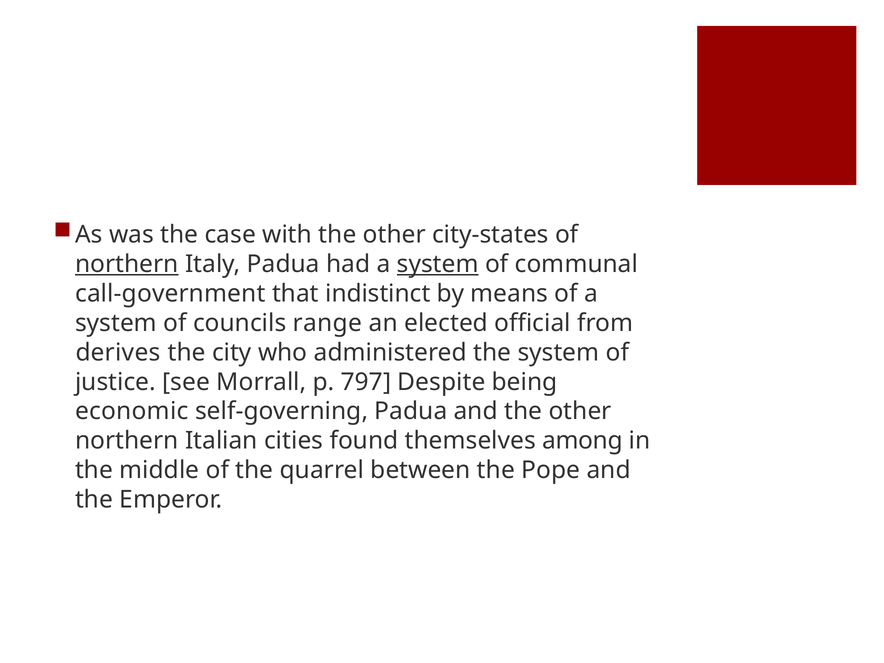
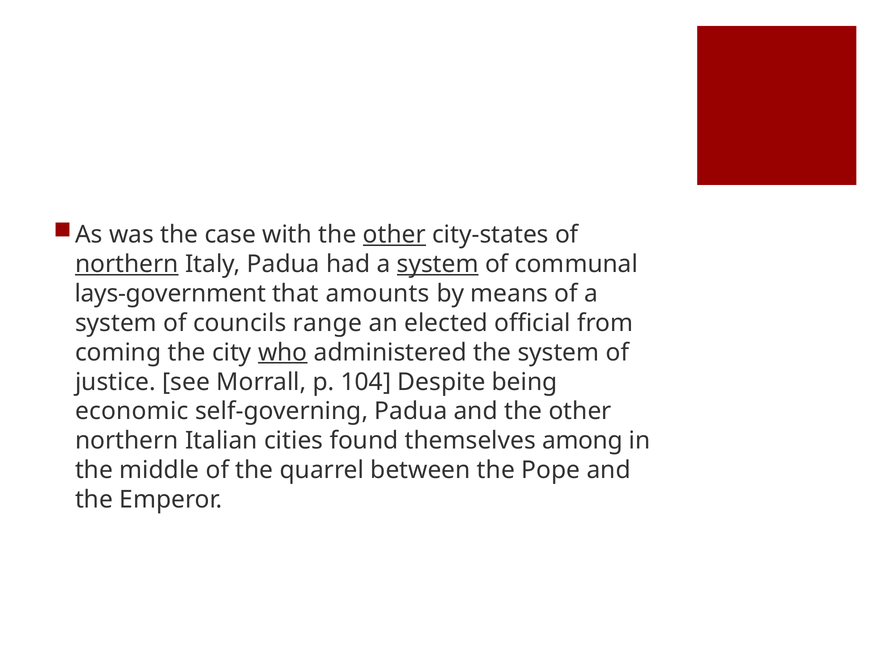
other underline: none -> present (394, 235)
call-government: call-government -> lays-government (171, 293)
indistinct: indistinct -> amounts (378, 293)
derives: derives -> coming (118, 352)
who underline: none -> present (283, 352)
797: 797 -> 104 (366, 382)
